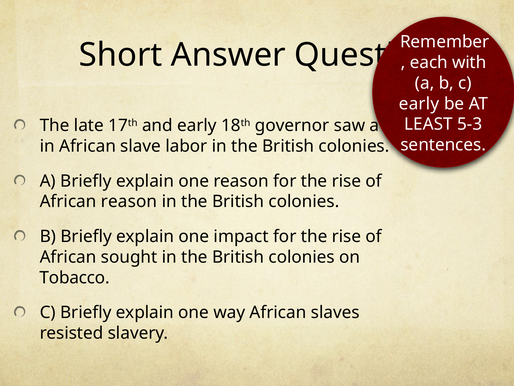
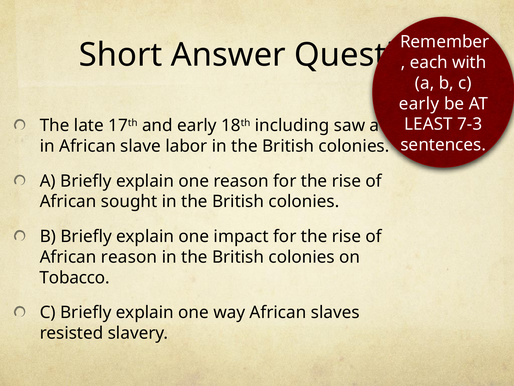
5-3: 5-3 -> 7-3 (470, 124)
governor: governor -> including (292, 125)
African reason: reason -> sought (129, 201)
African sought: sought -> reason (129, 257)
